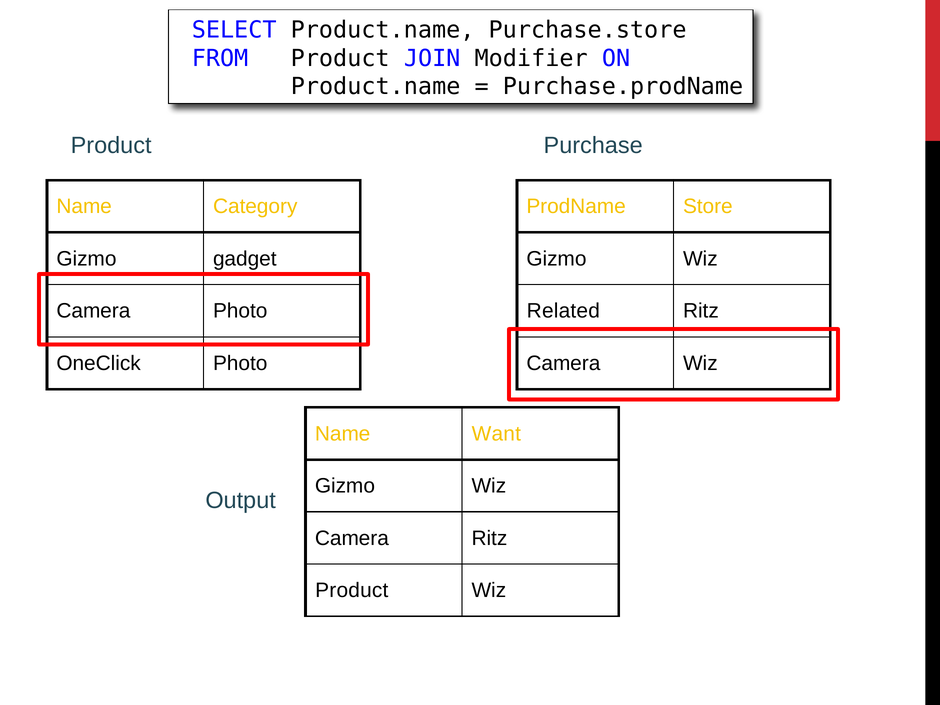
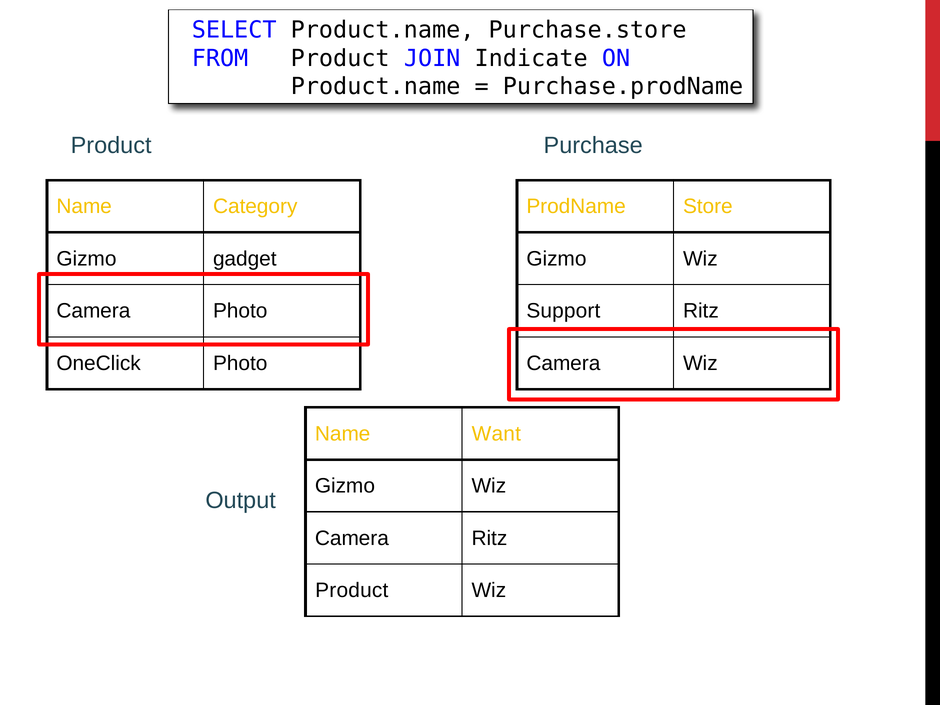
Modifier: Modifier -> Indicate (531, 58)
Related: Related -> Support (563, 311)
